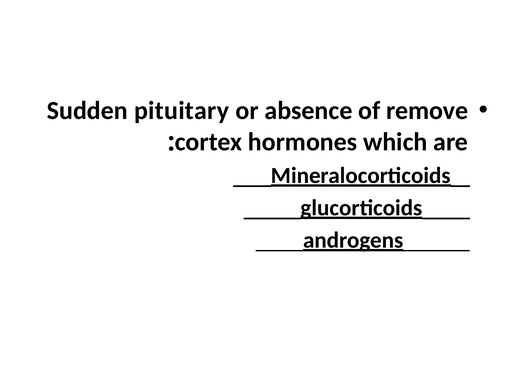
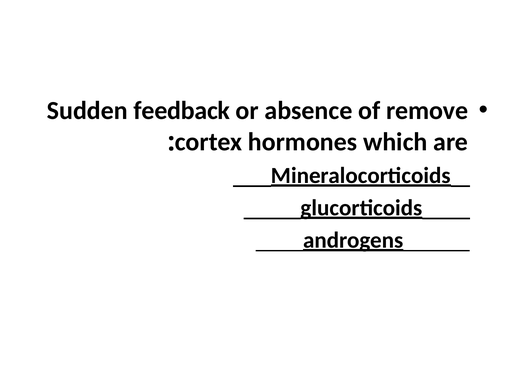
pituitary: pituitary -> feedback (182, 111)
